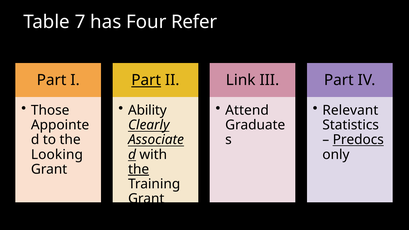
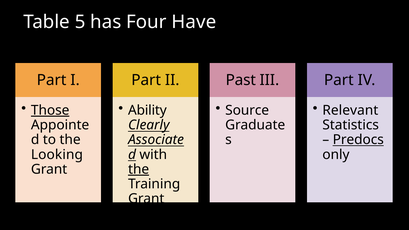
7: 7 -> 5 (80, 22)
Refer: Refer -> Have (194, 22)
Part underline: present -> none (146, 80)
Link: Link -> Past (241, 80)
Those underline: none -> present (50, 110)
Attend: Attend -> Source (247, 110)
